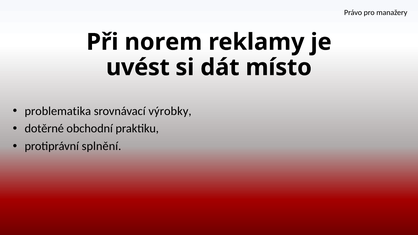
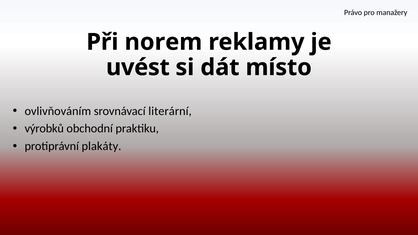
problematika: problematika -> ovlivňováním (58, 111)
výrobky: výrobky -> literární (170, 111)
dotěrné: dotěrné -> výrobků (44, 129)
splnění: splnění -> plakáty (102, 146)
